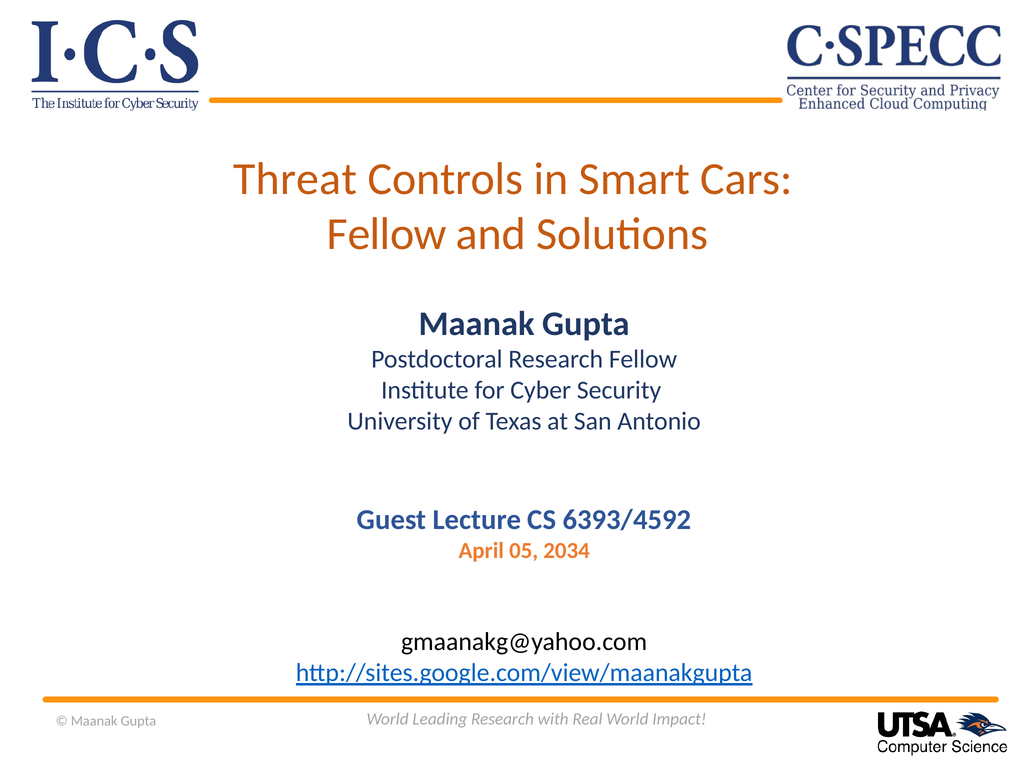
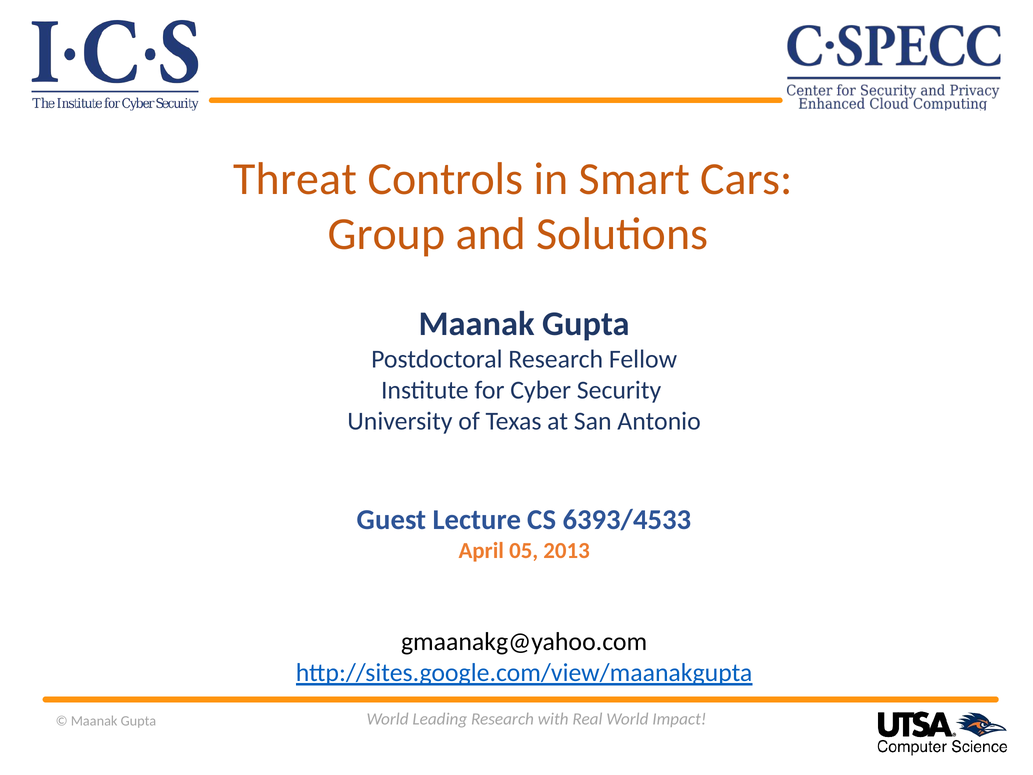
Fellow: Fellow -> Group (387, 234)
6393/4592: 6393/4592 -> 6393/4533 (627, 520)
2034: 2034 -> 2013 (567, 550)
